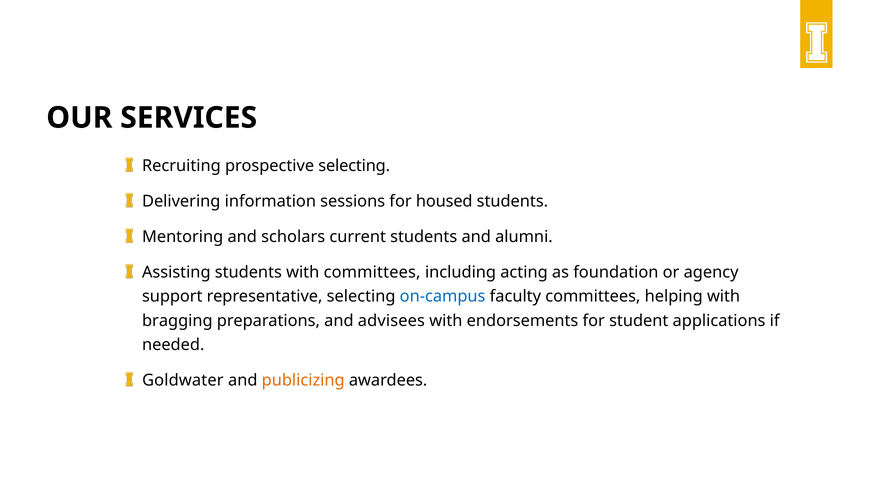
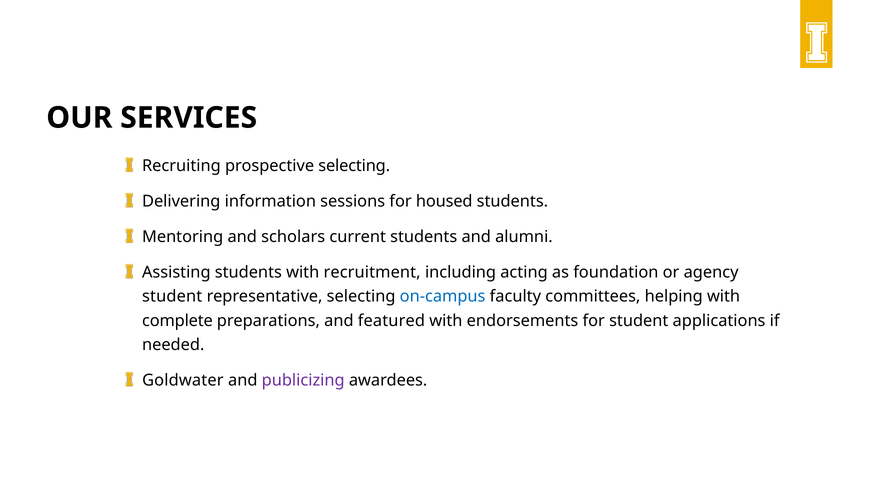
with committees: committees -> recruitment (372, 272)
support: support -> student (172, 296)
bragging: bragging -> complete (177, 320)
advisees: advisees -> featured (391, 320)
publicizing colour: orange -> purple (303, 380)
